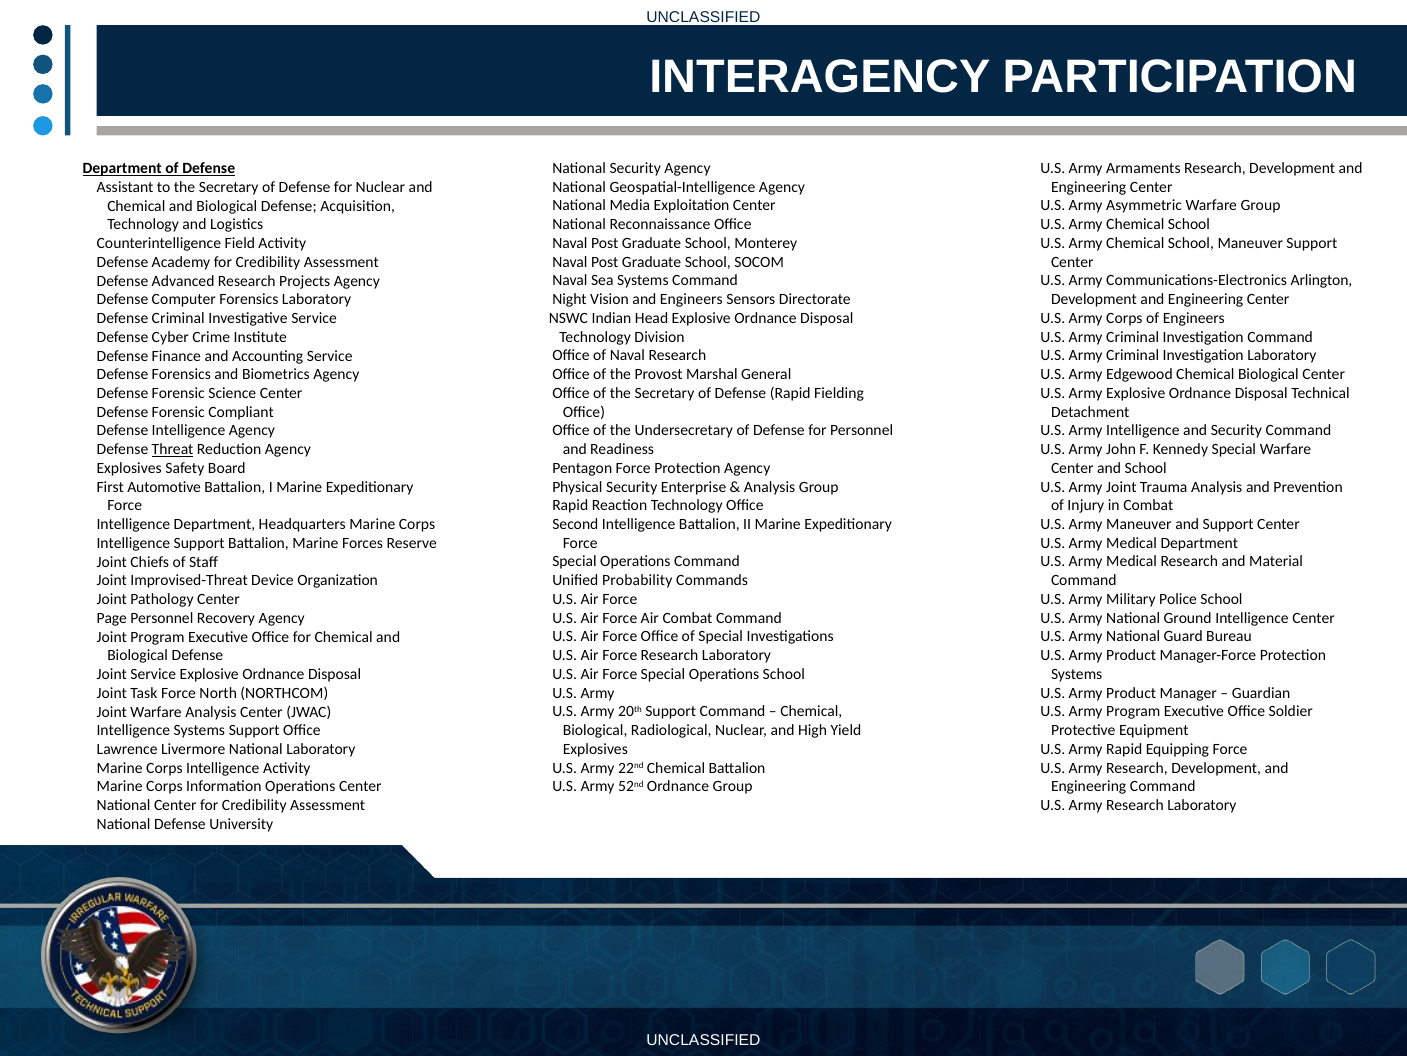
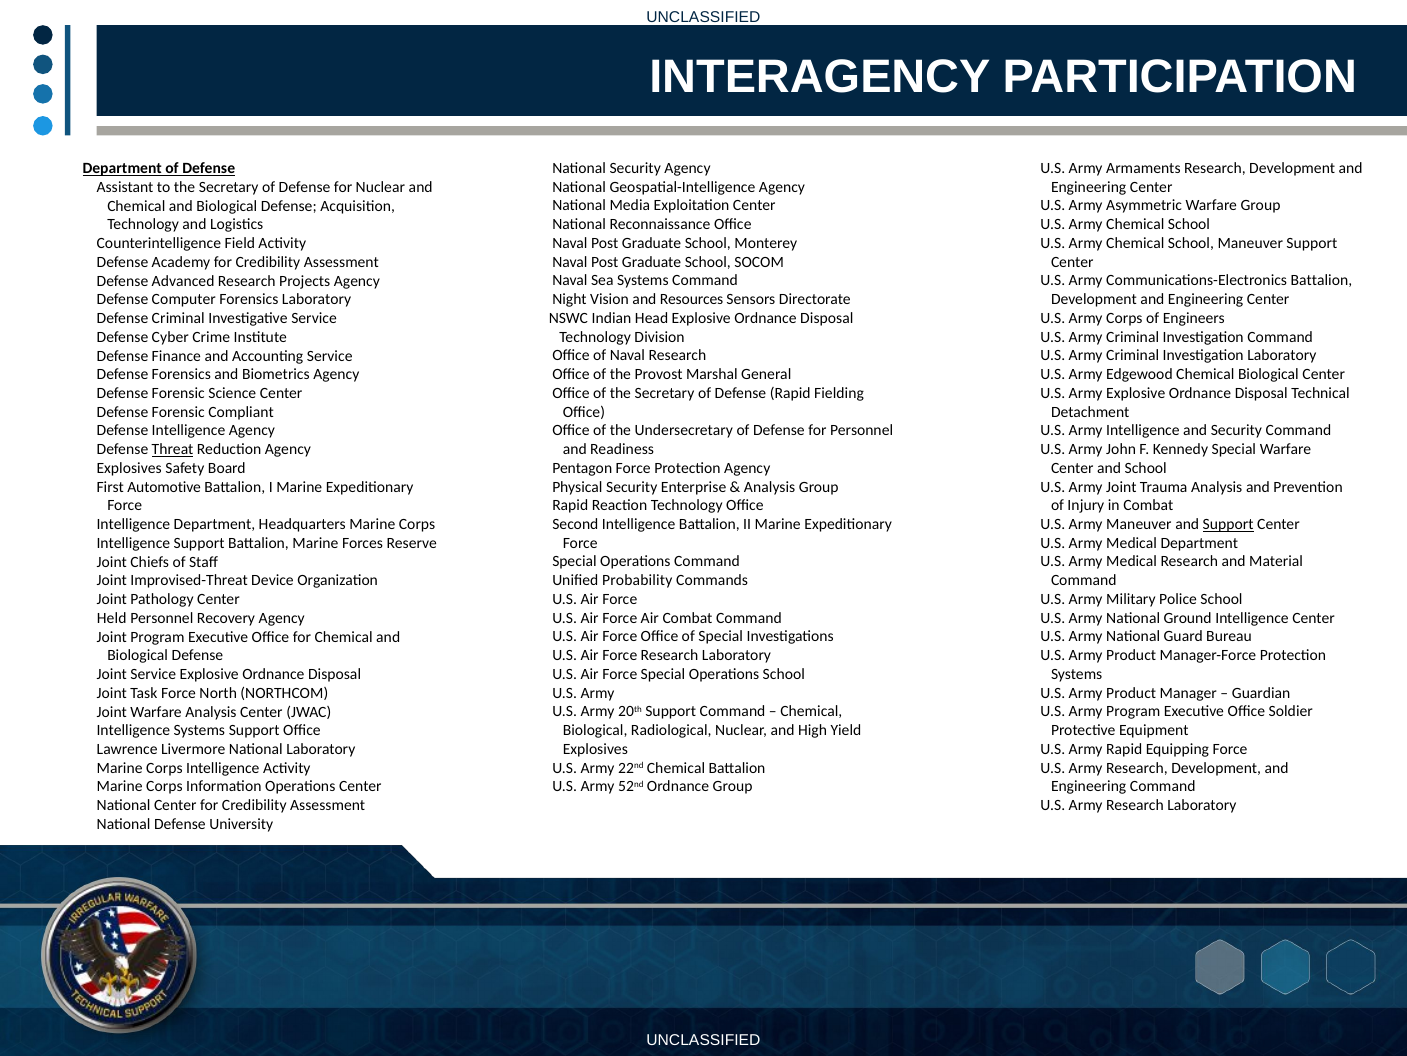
Communications-Electronics Arlington: Arlington -> Battalion (1321, 281)
and Engineers: Engineers -> Resources (692, 299)
Support underline: none -> present (1228, 524)
Page: Page -> Held (112, 618)
